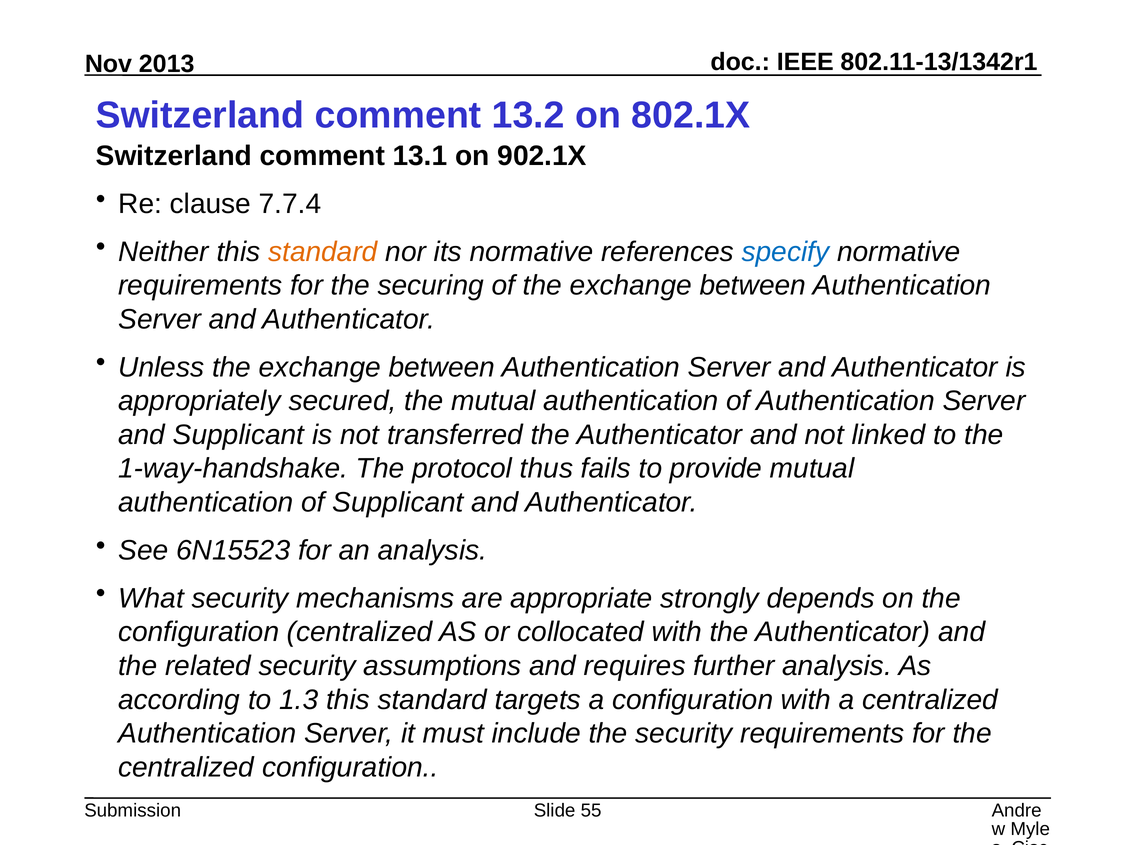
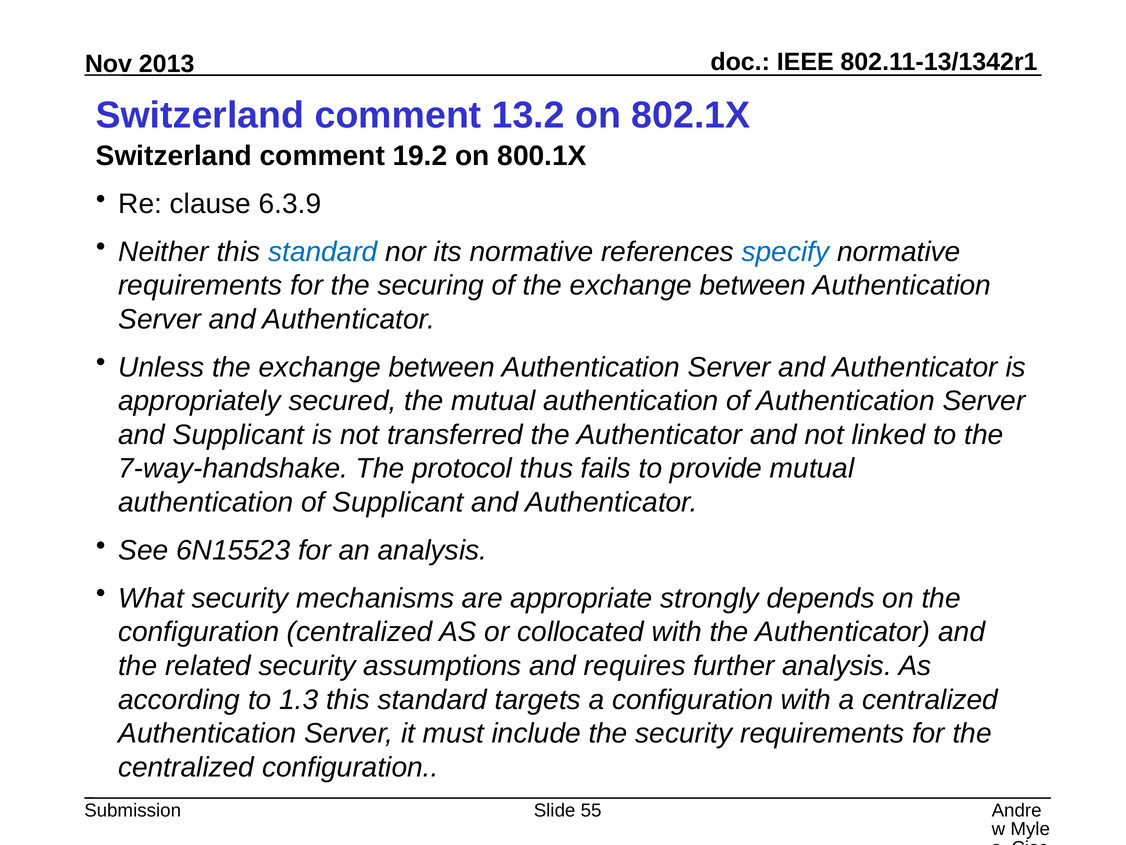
13.1: 13.1 -> 19.2 (420, 156)
902.1X: 902.1X -> 800.1X (542, 156)
7.7.4: 7.7.4 -> 6.3.9 (290, 204)
standard colour: orange -> blue (323, 252)
1-way-handshake: 1-way-handshake -> 7-way-handshake (233, 468)
